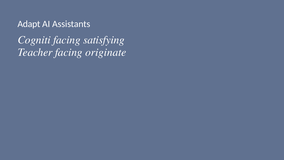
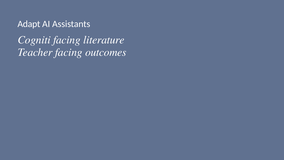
satisfying: satisfying -> literature (104, 40)
originate: originate -> outcomes (106, 52)
